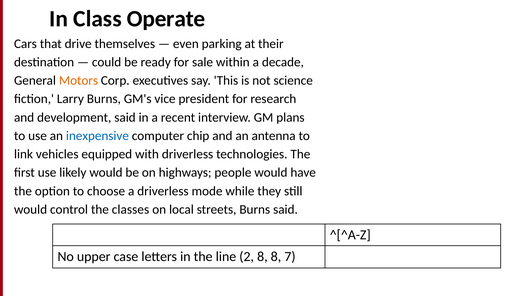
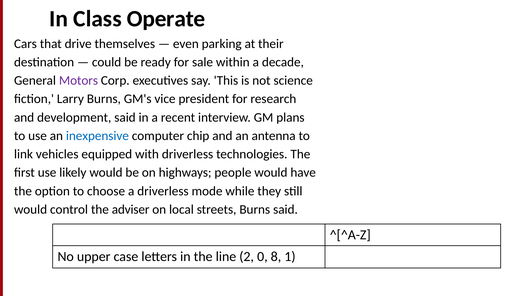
Motors colour: orange -> purple (78, 81)
classes: classes -> adviser (131, 210)
2 8: 8 -> 0 (262, 257)
7: 7 -> 1 (290, 257)
